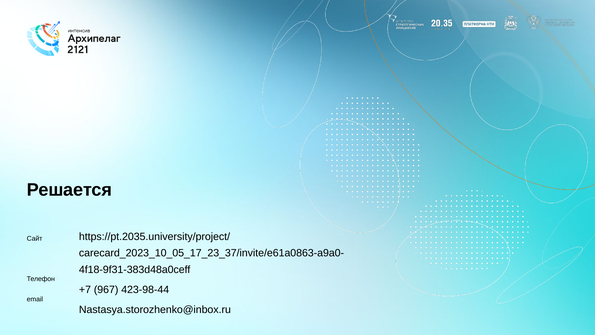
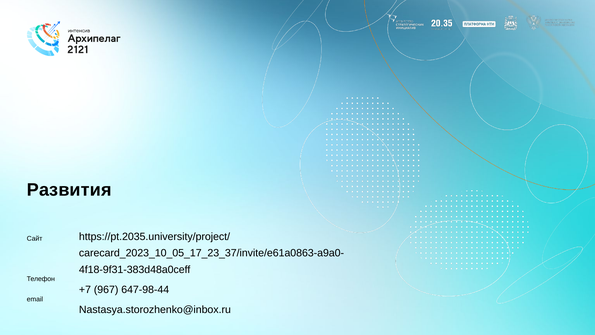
Решается: Решается -> Развития (69, 190)
423-98-44: 423-98-44 -> 647-98-44 (145, 290)
